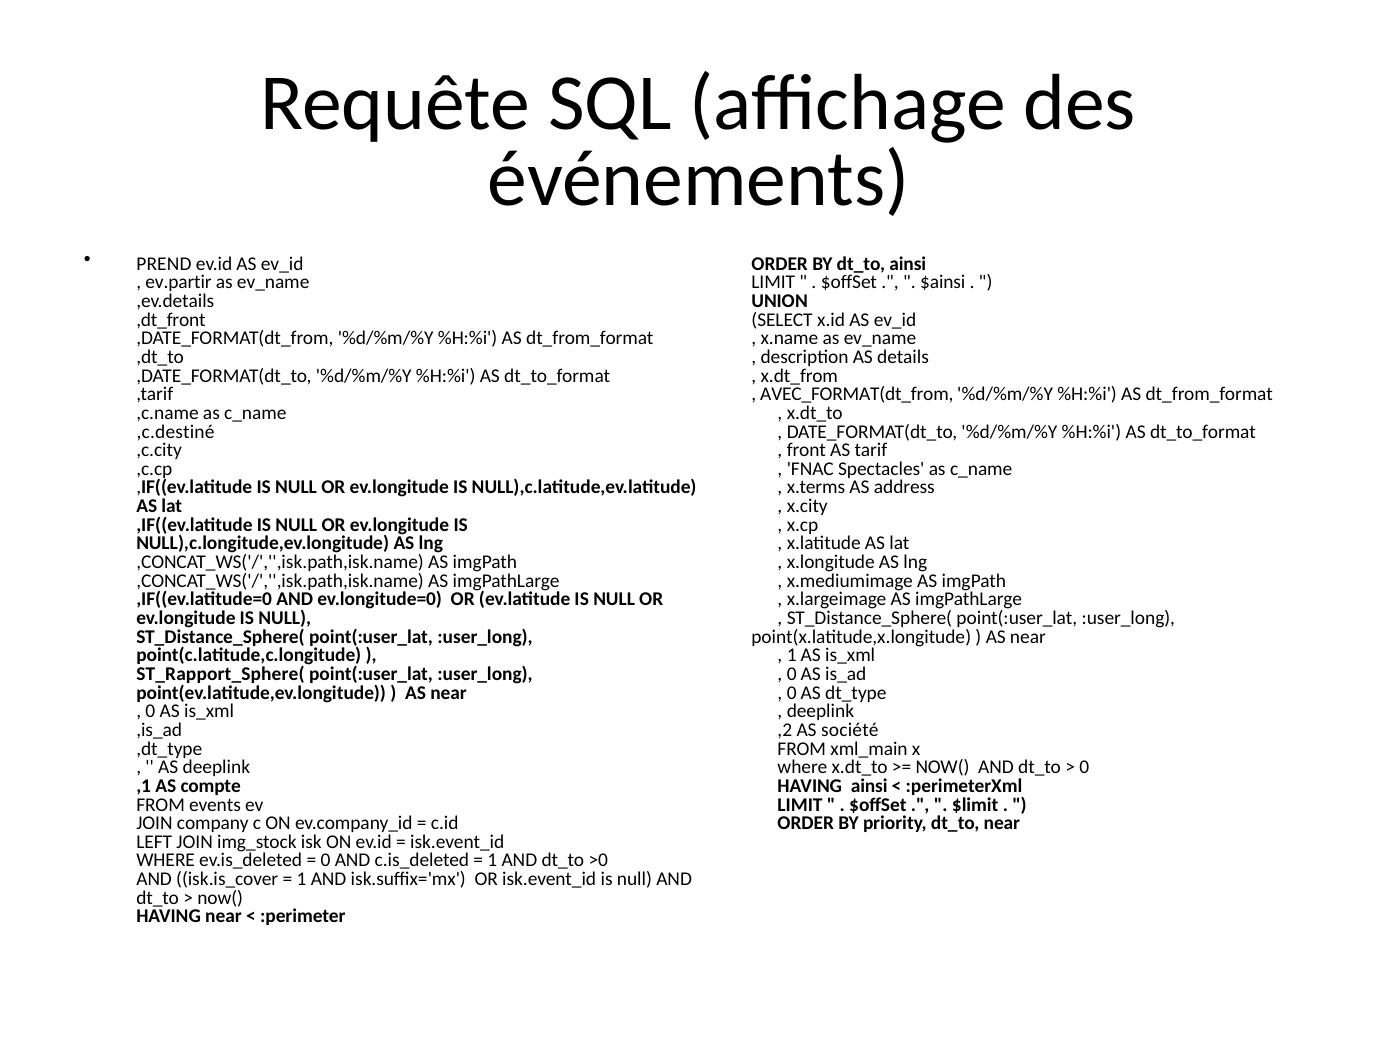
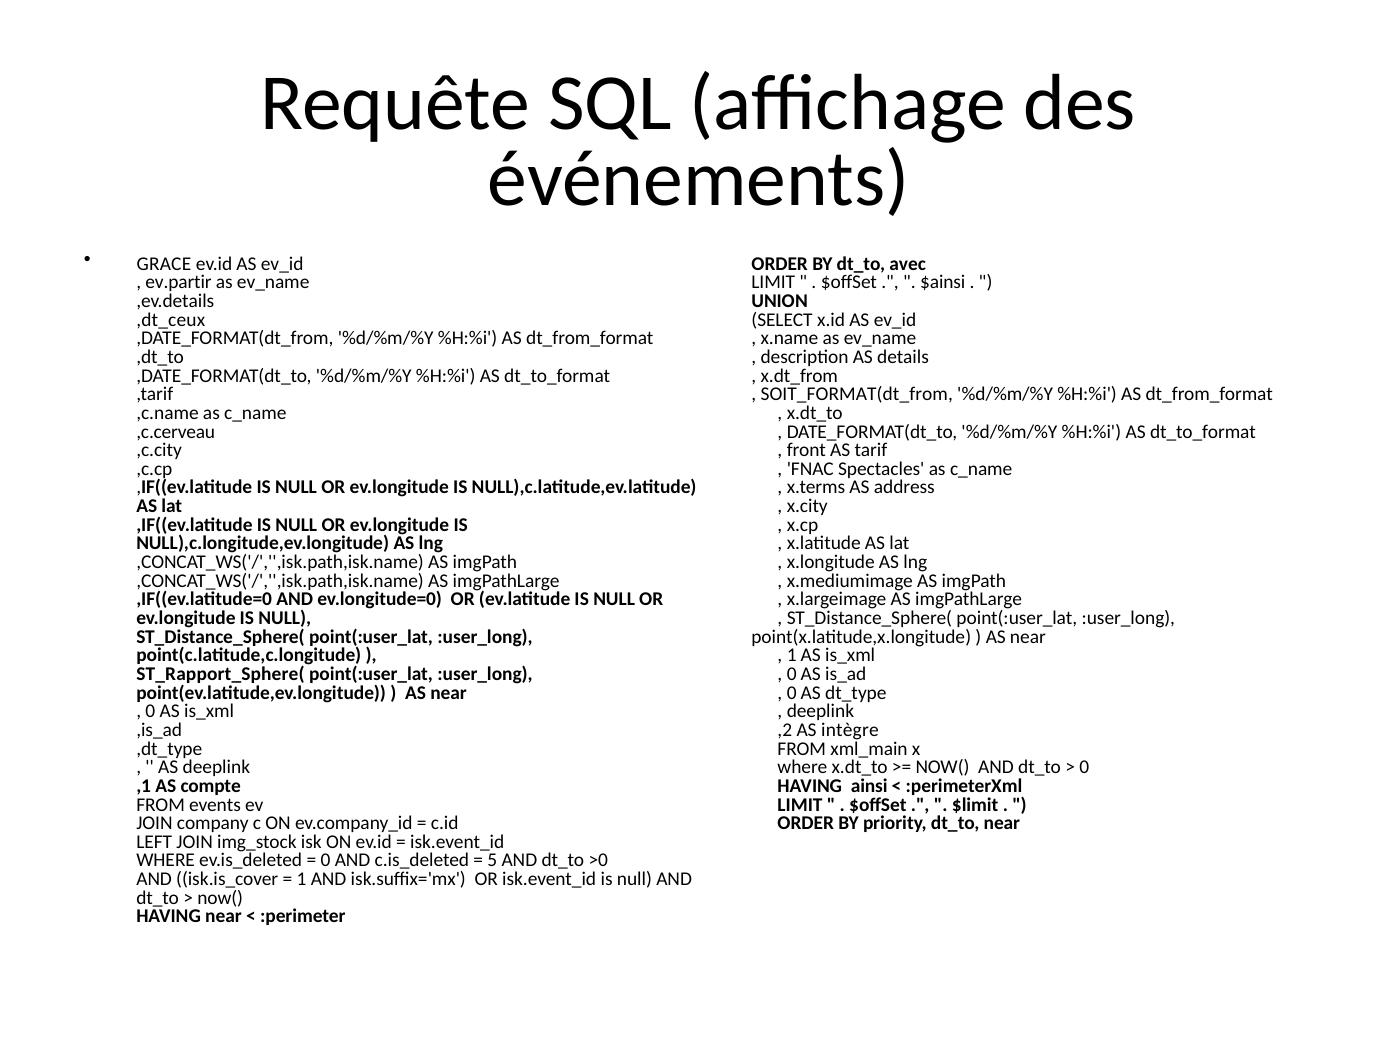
PREND: PREND -> GRACE (164, 264)
dt_to ainsi: ainsi -> avec (908, 264)
,dt_front: ,dt_front -> ,dt_ceux (171, 320)
AVEC_FORMAT(dt_from: AVEC_FORMAT(dt_from -> SOIT_FORMAT(dt_from (857, 394)
,c.destiné: ,c.destiné -> ,c.cerveau (176, 432)
société: société -> intègre (850, 730)
1: 1 -> 5 (492, 861)
